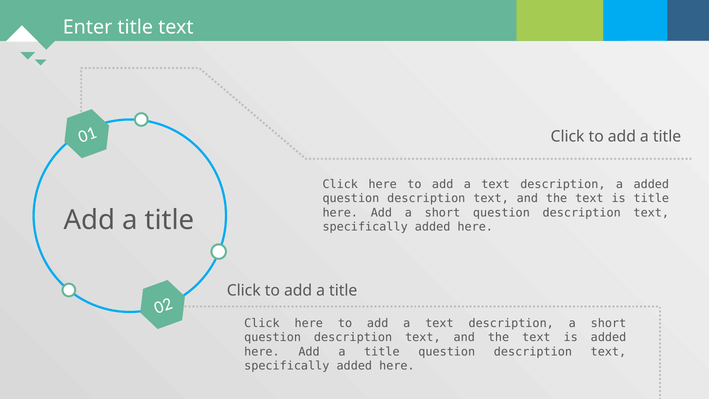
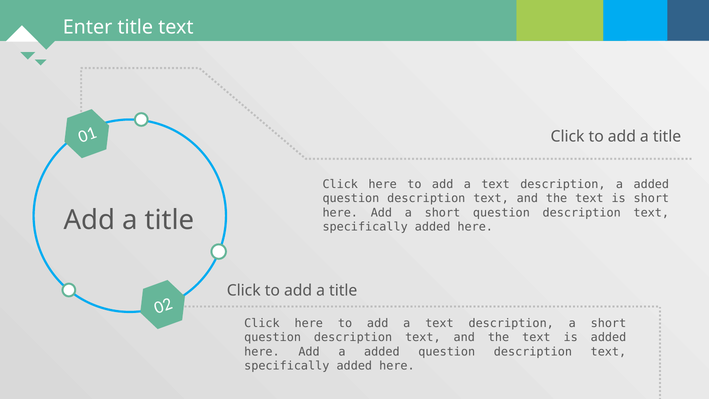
is title: title -> short (651, 198)
title: title -> added (382, 352)
